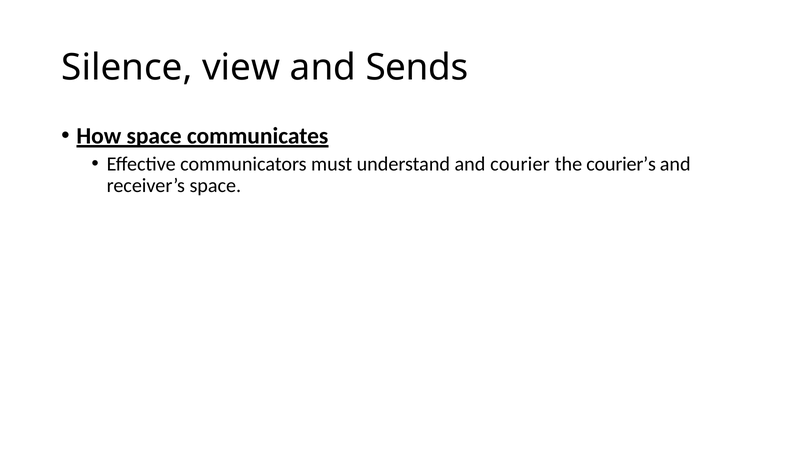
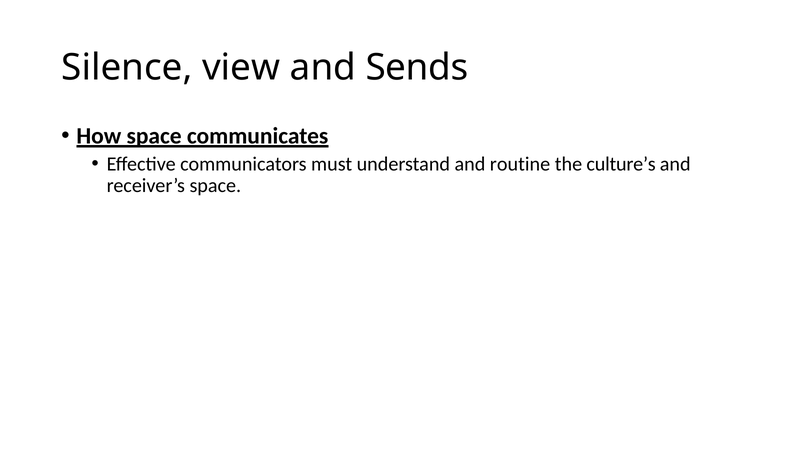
courier: courier -> routine (520, 164)
courier’s: courier’s -> culture’s (621, 164)
